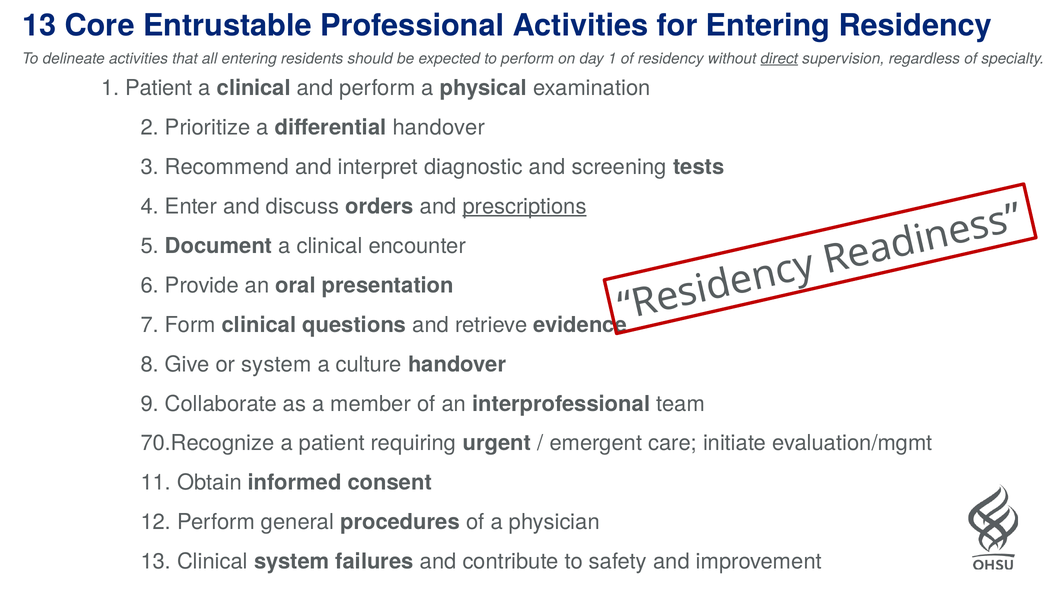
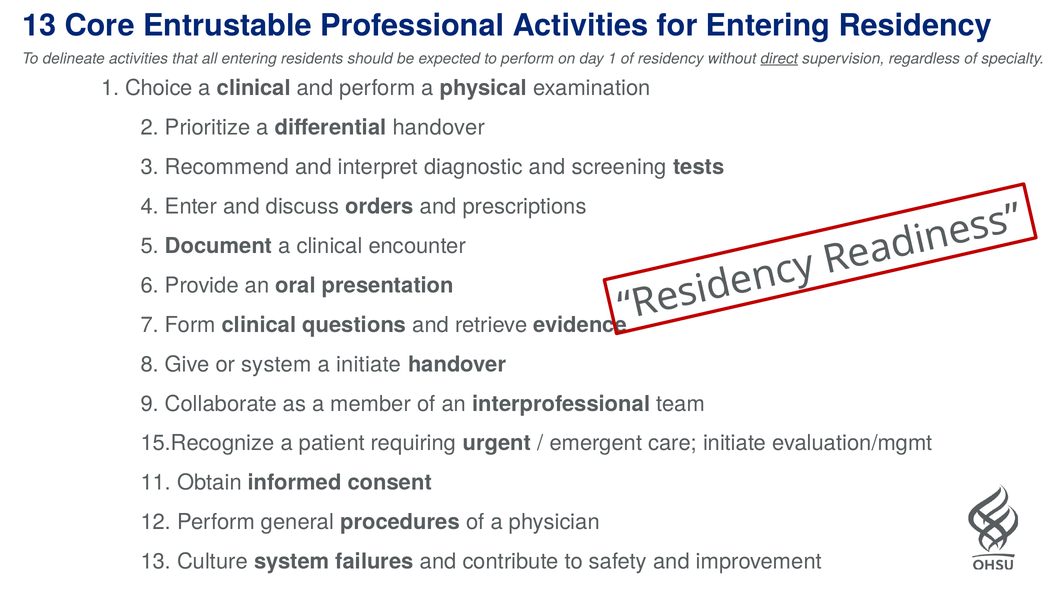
1 Patient: Patient -> Choice (159, 88)
prescriptions underline: present -> none (525, 207)
a culture: culture -> initiate (369, 364)
70.Recognize: 70.Recognize -> 15.Recognize (208, 443)
13 Clinical: Clinical -> Culture (212, 562)
